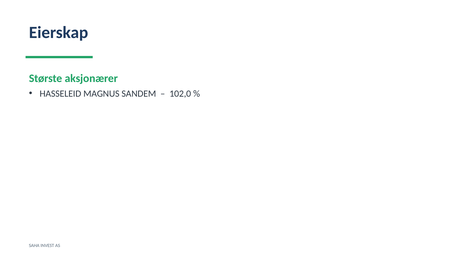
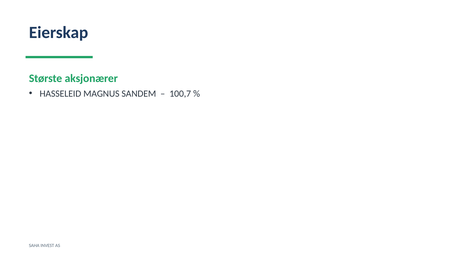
102,0: 102,0 -> 100,7 (180, 94)
